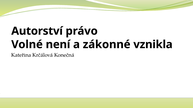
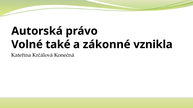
Autorství: Autorství -> Autorská (37, 31)
není: není -> také (58, 45)
